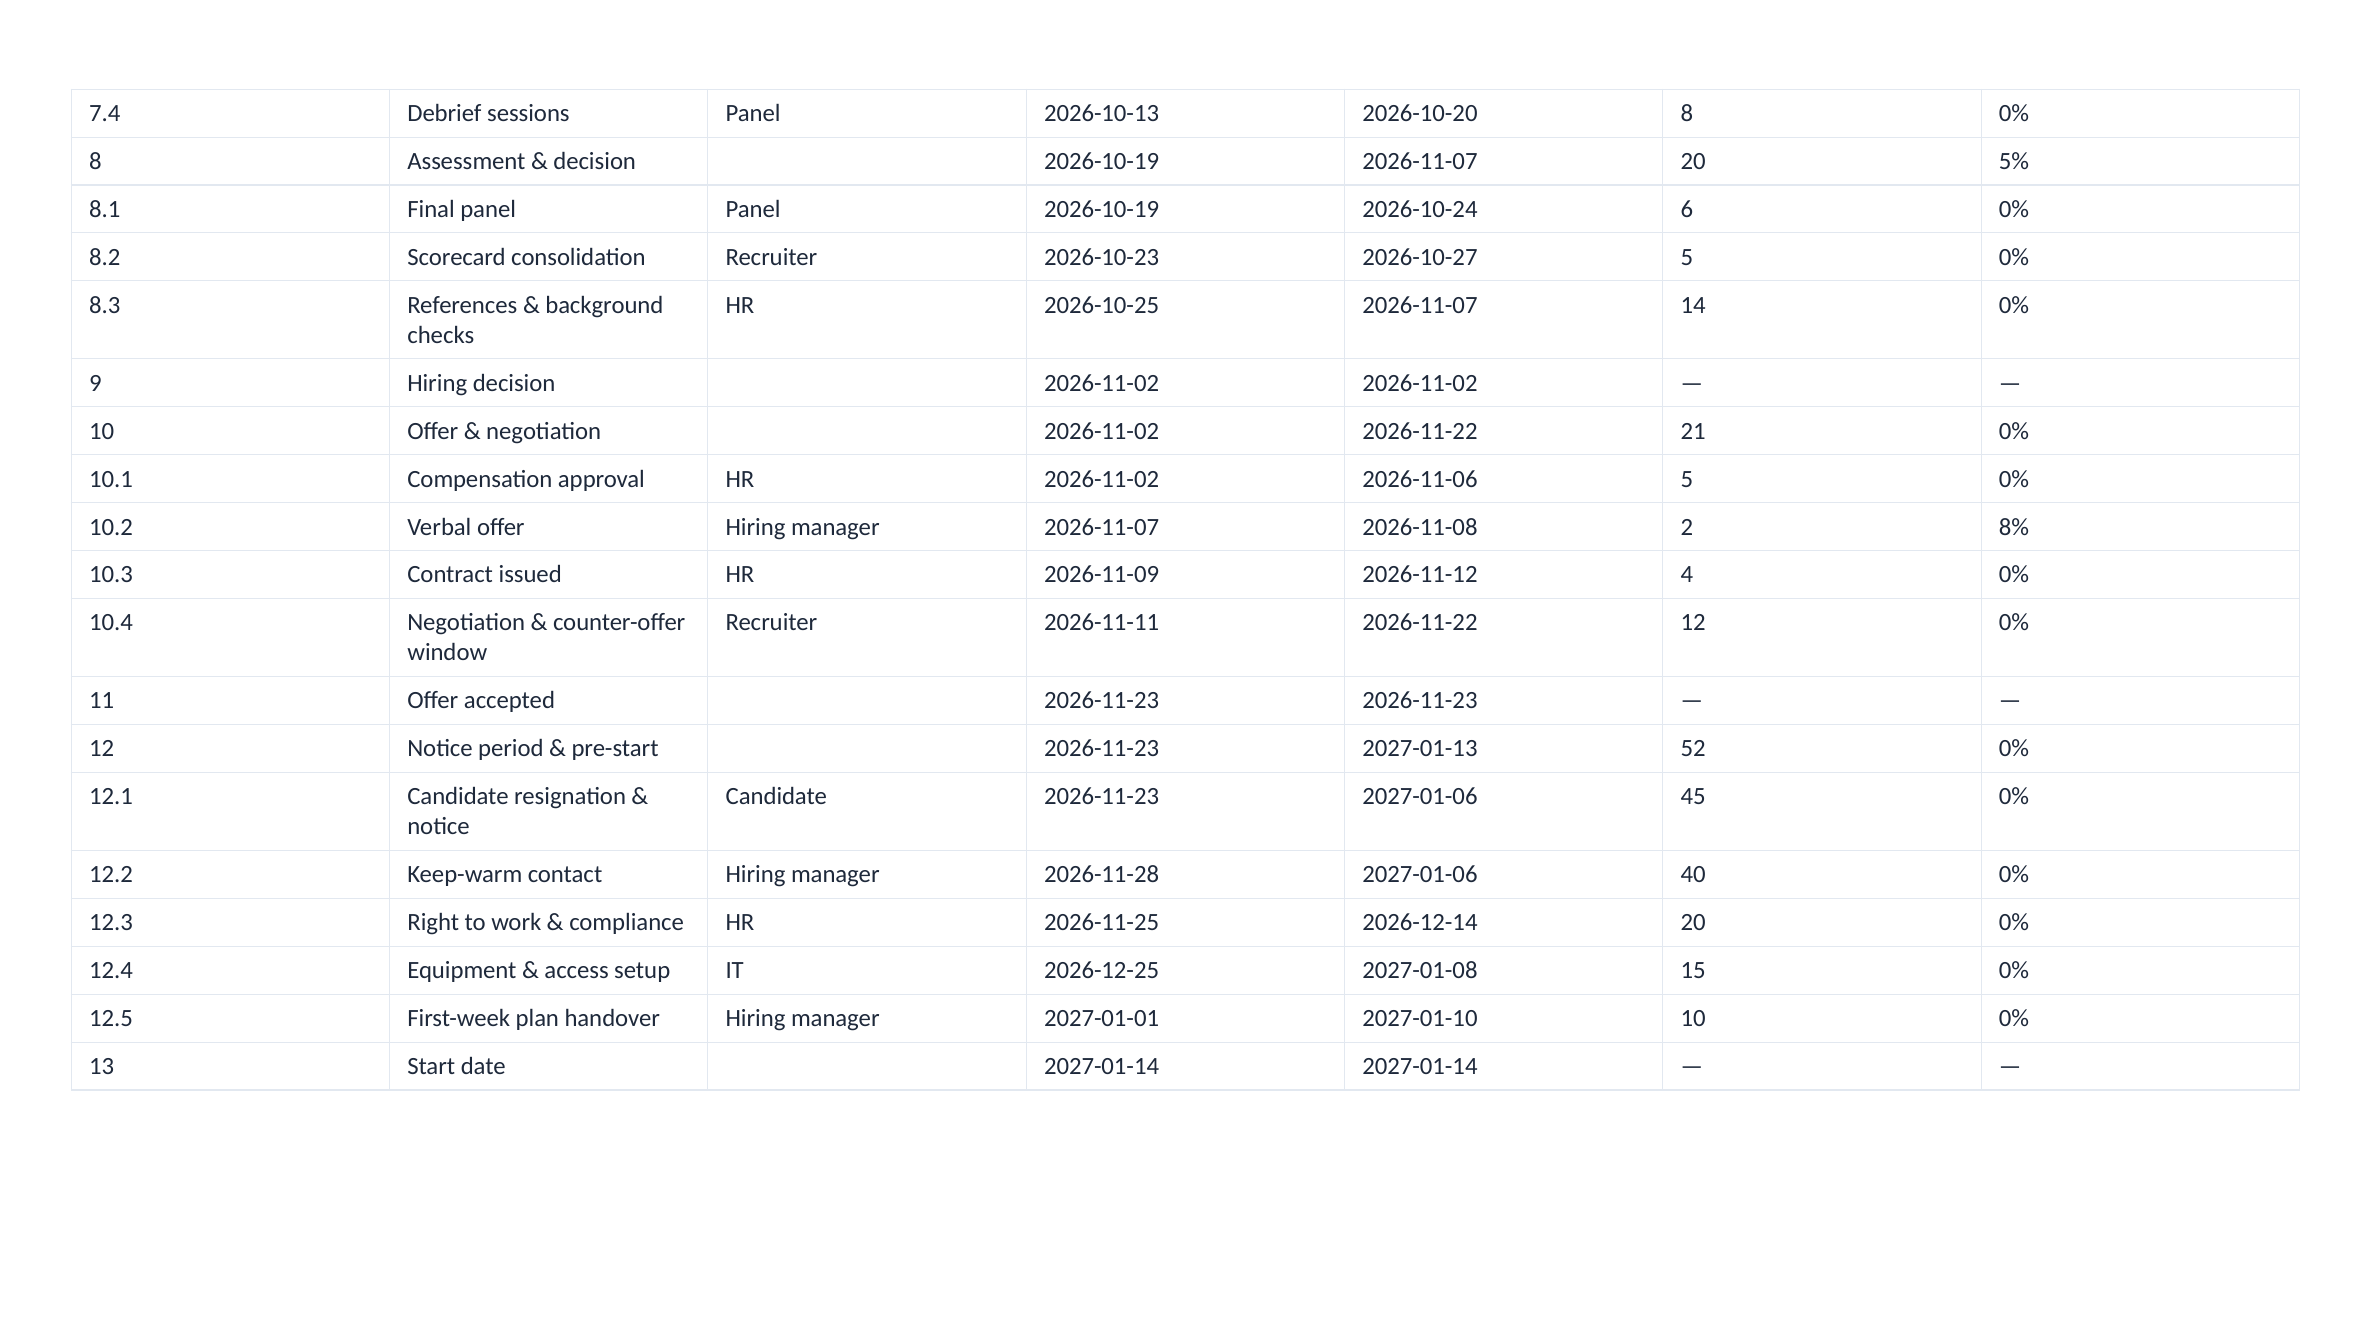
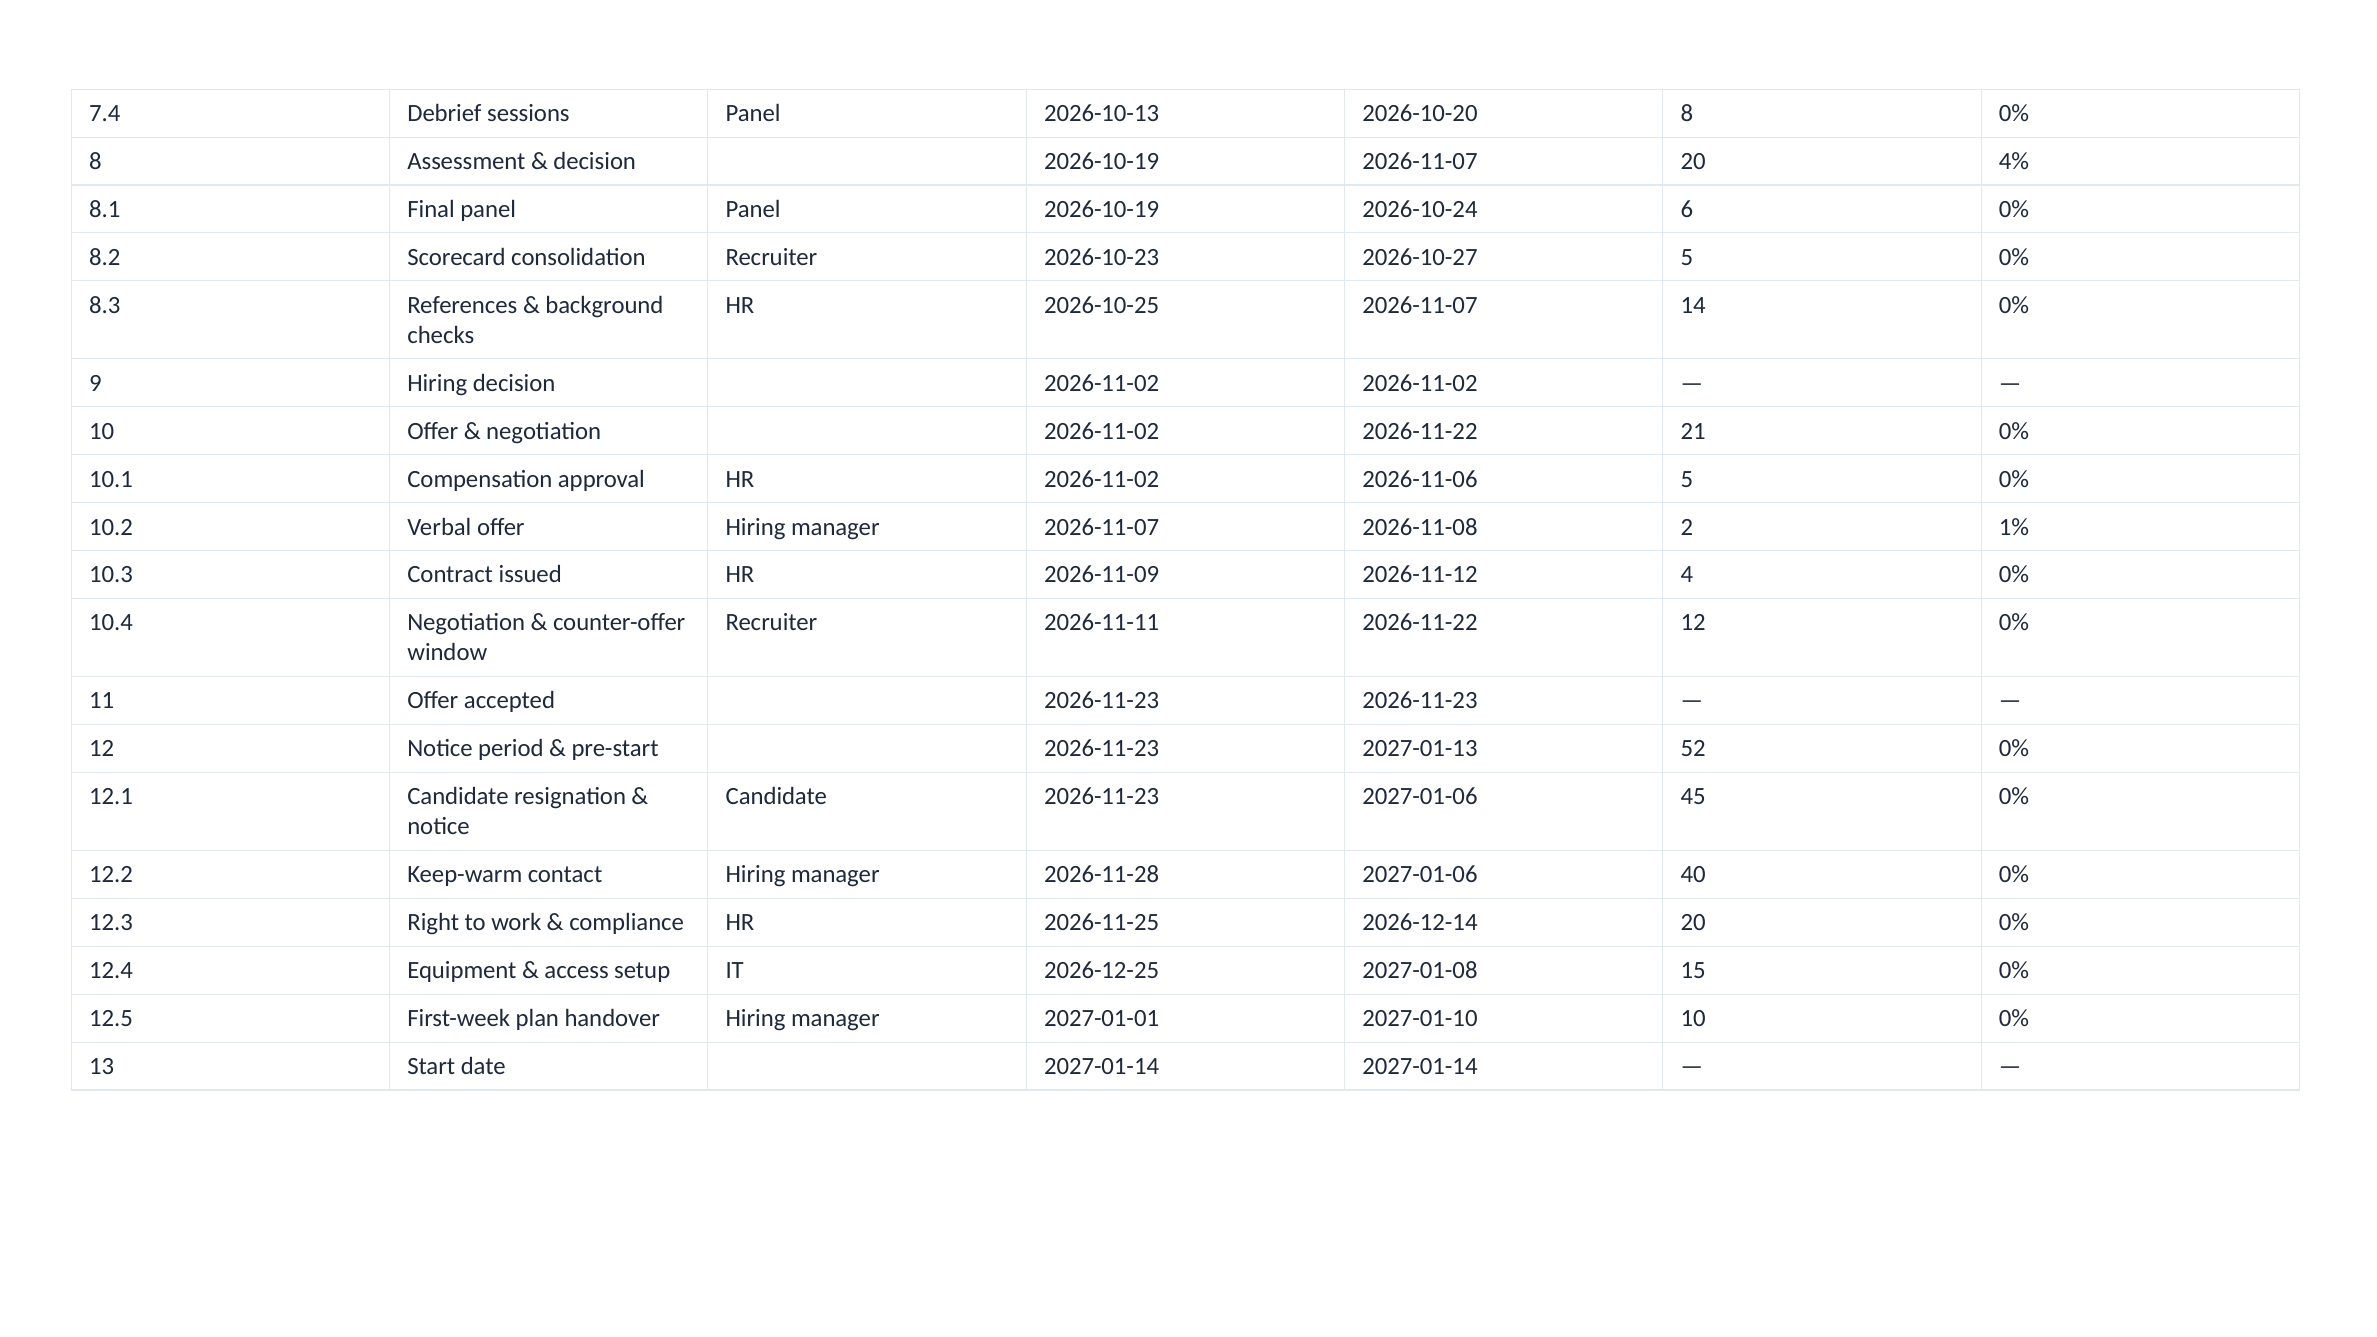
5%: 5% -> 4% (2014, 161)
8%: 8% -> 1% (2014, 527)
